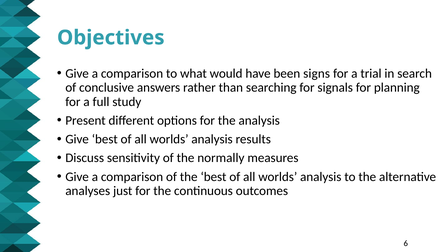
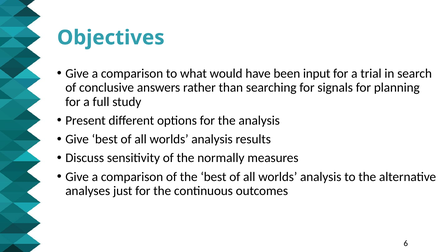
signs: signs -> input (317, 74)
